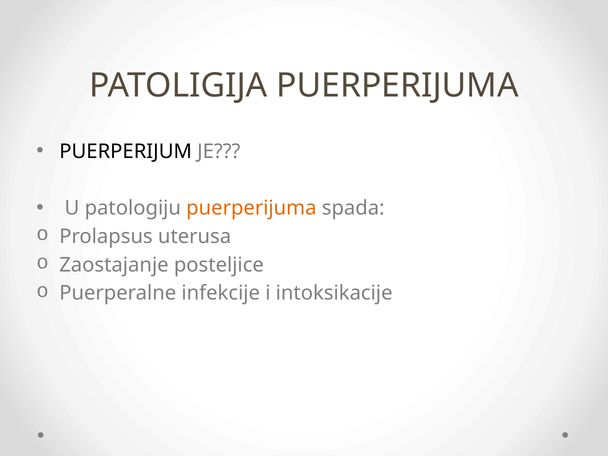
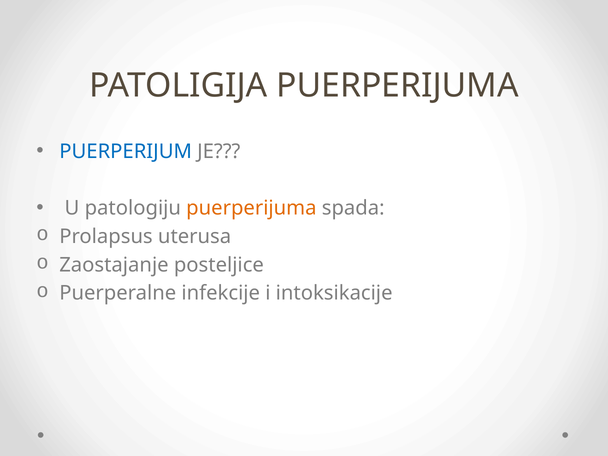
PUERPERIJUM colour: black -> blue (126, 151)
